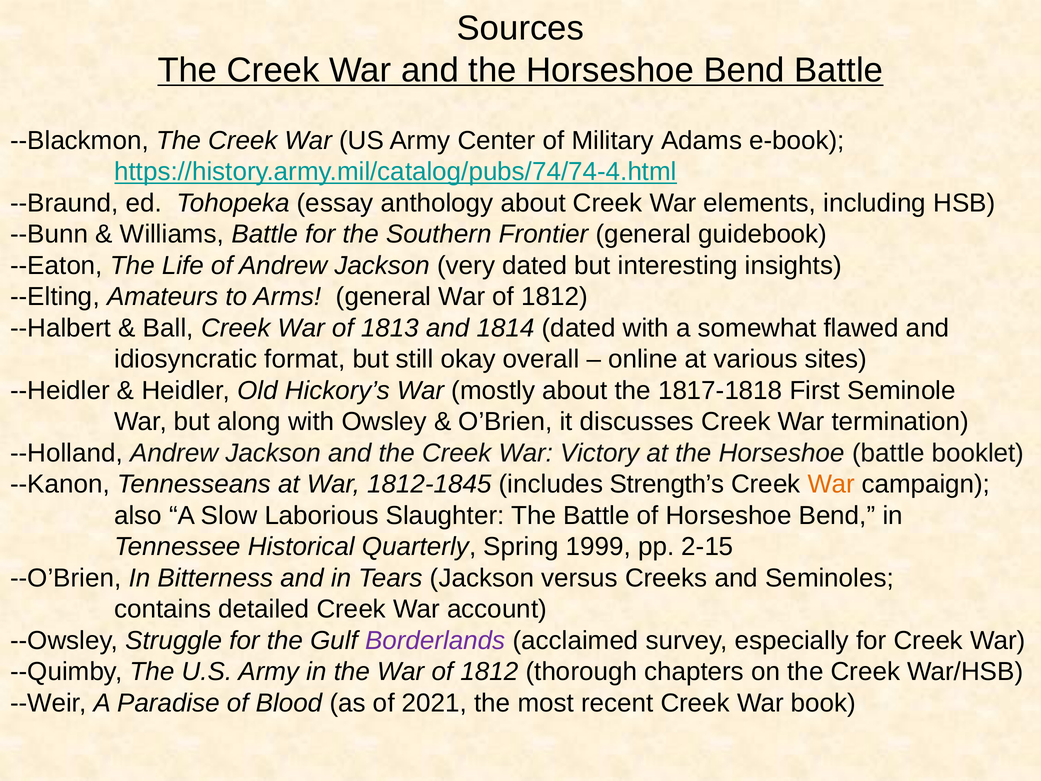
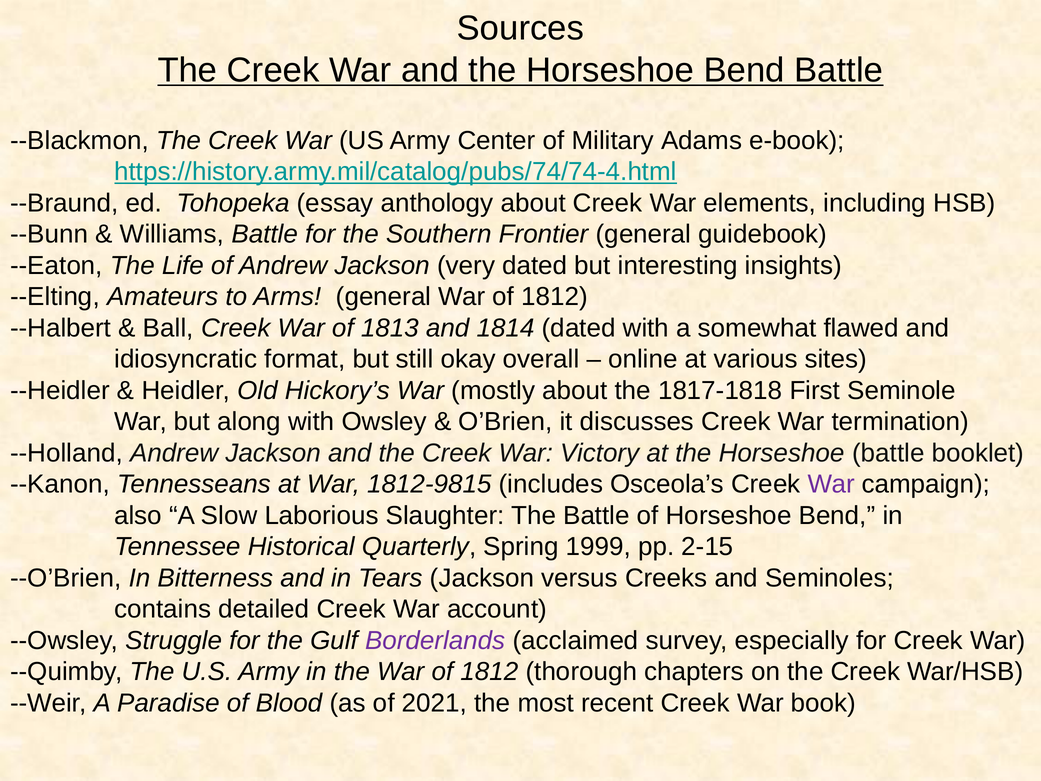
1812-1845: 1812-1845 -> 1812-9815 (429, 484)
Strength’s: Strength’s -> Osceola’s (667, 484)
War colour: orange -> purple (831, 484)
